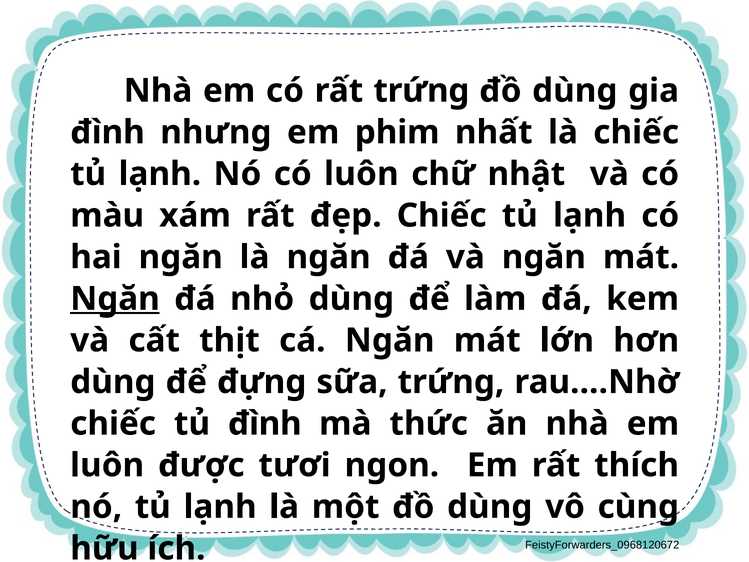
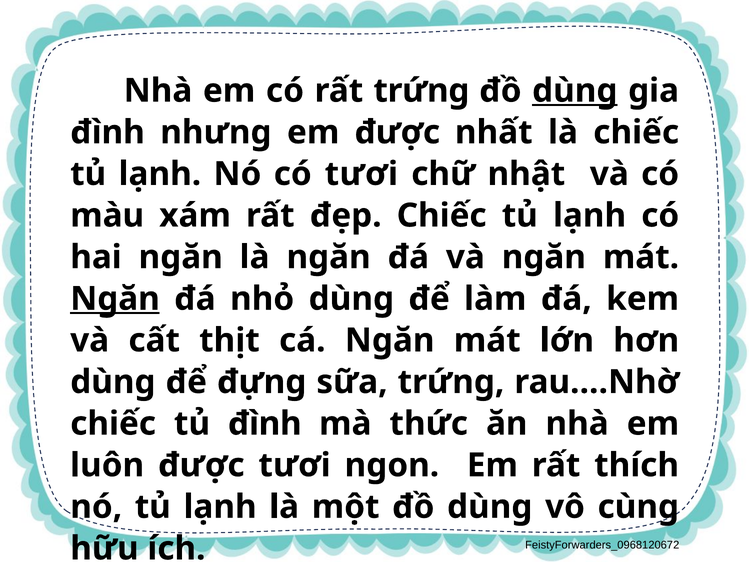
dùng underline: none -> present (575, 91)
em phim: phim -> được (397, 132)
có luôn: luôn -> tươi (361, 174)
